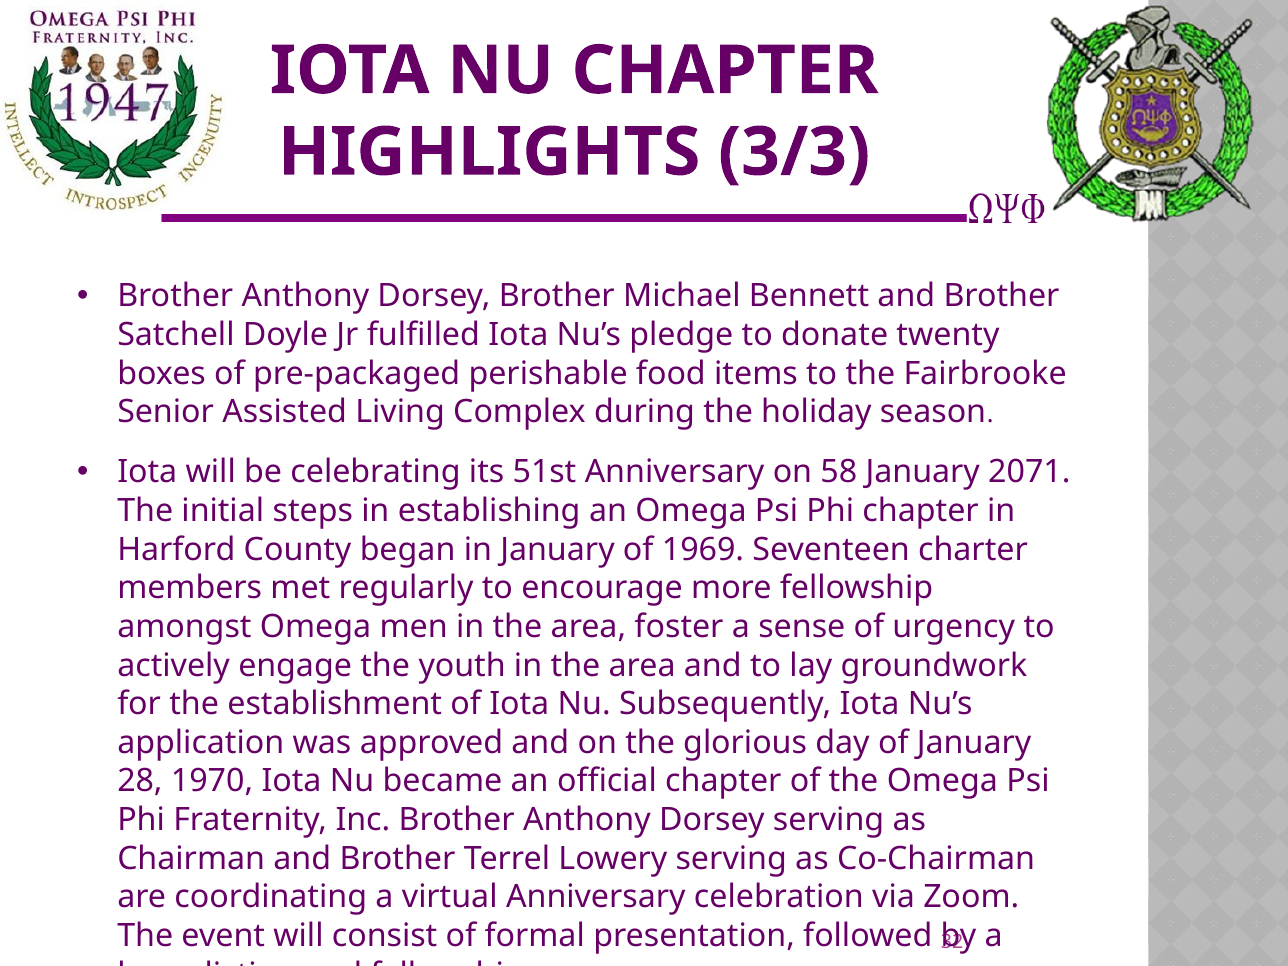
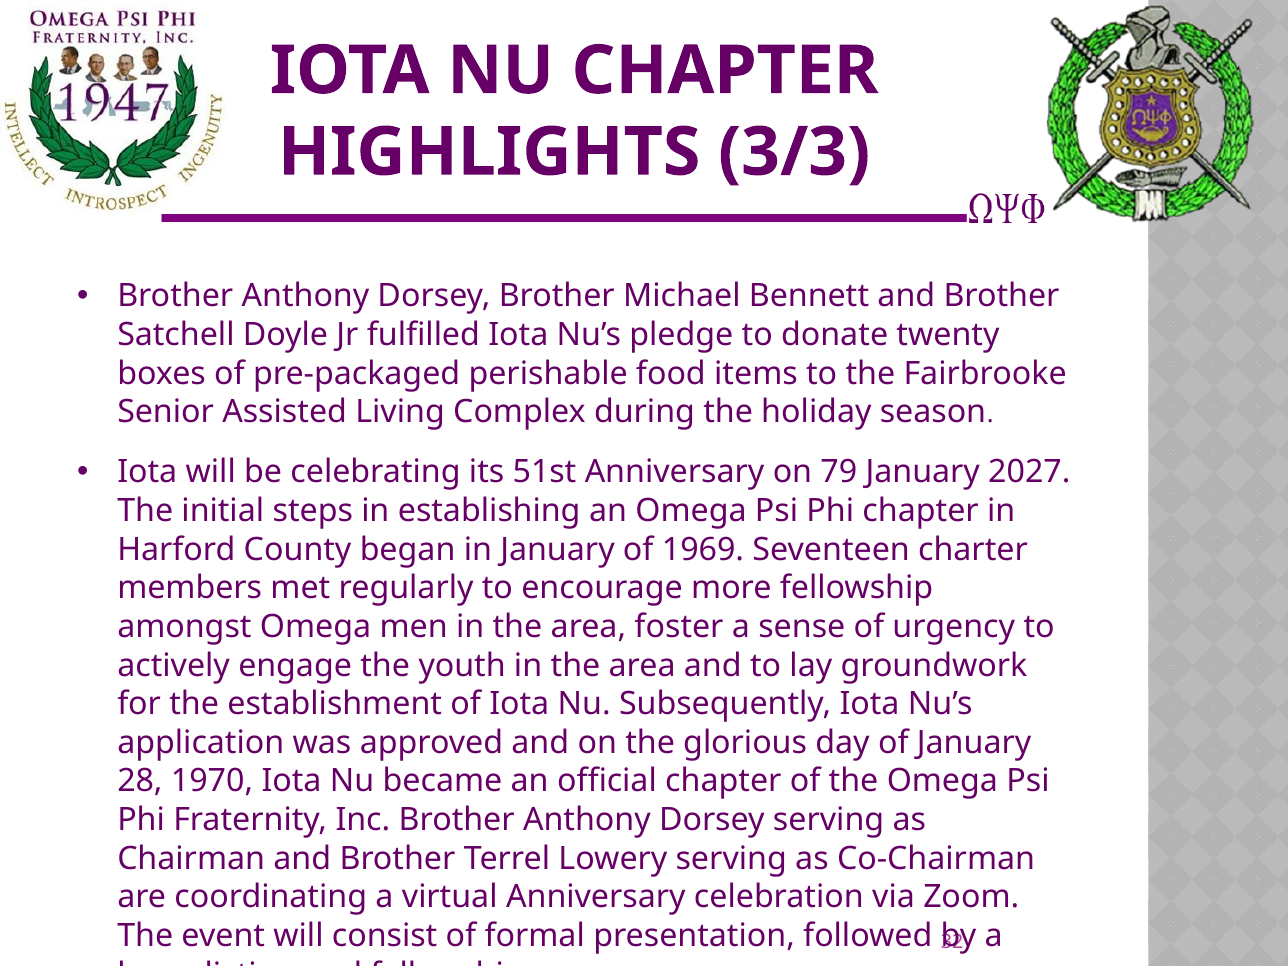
58: 58 -> 79 (839, 472)
2071: 2071 -> 2027 (1029, 472)
